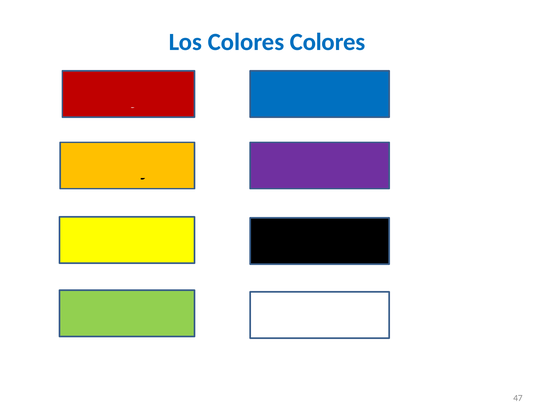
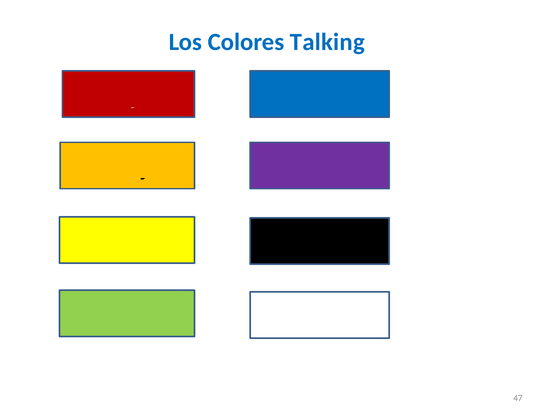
Colores Colores: Colores -> Talking (327, 42)
